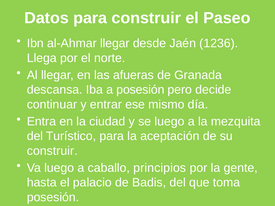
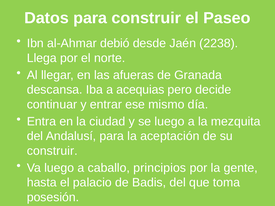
al-Ahmar llegar: llegar -> debió (115, 43)
1236: 1236 -> 2238 (219, 43)
a posesión: posesión -> acequias (140, 90)
Turístico: Turístico -> Andalusí (71, 136)
